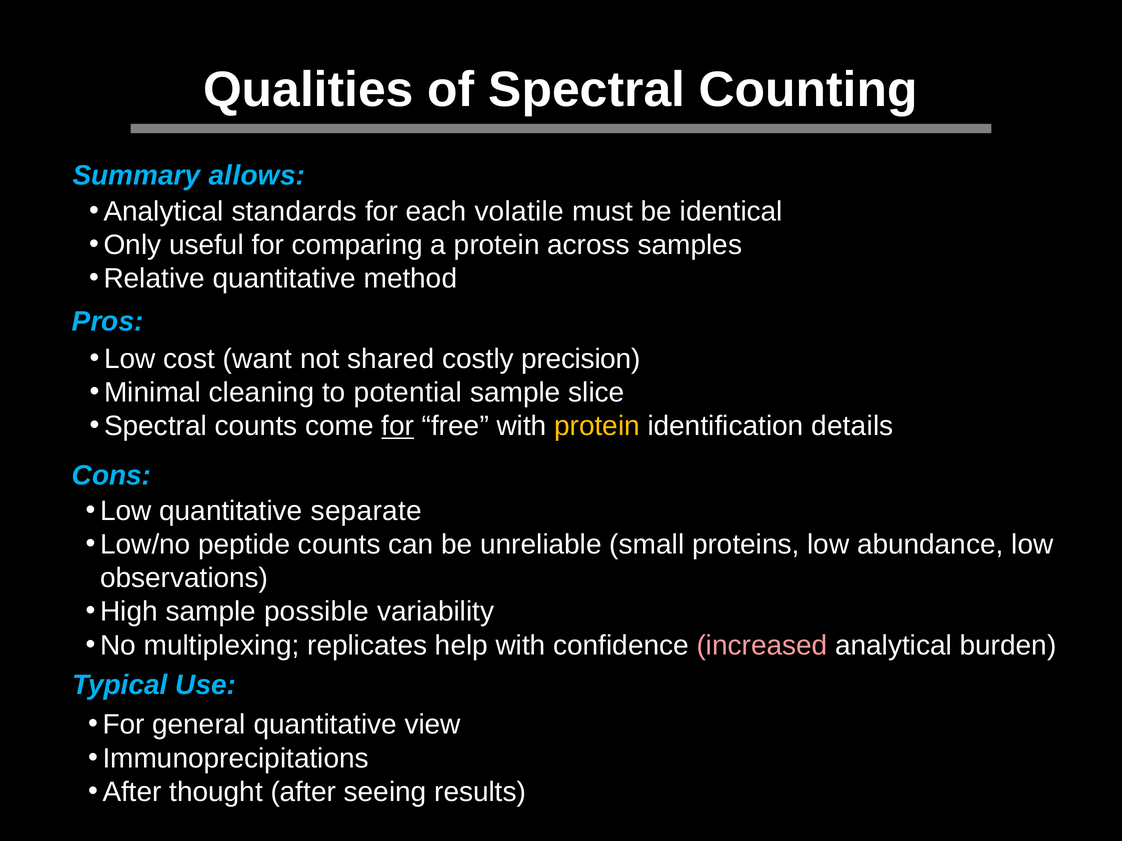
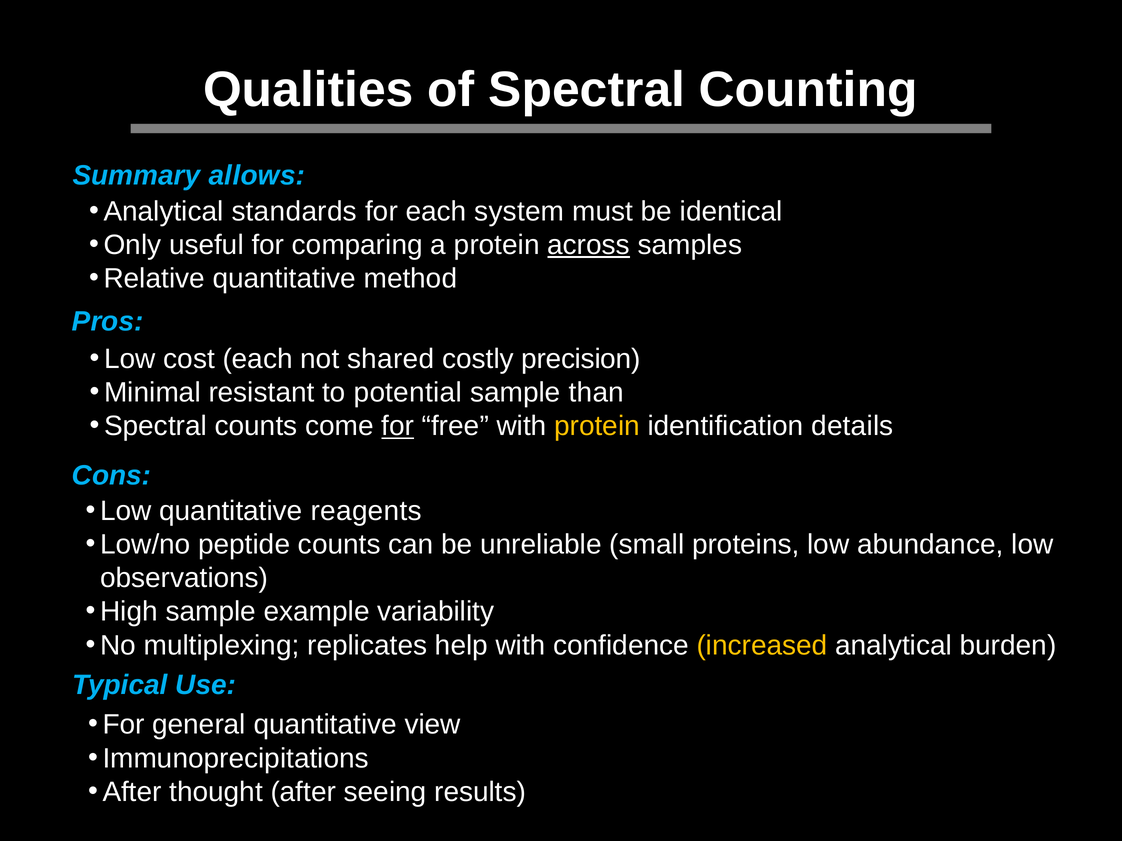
volatile: volatile -> system (519, 211)
across underline: none -> present (589, 245)
cost want: want -> each (258, 359)
cleaning: cleaning -> resistant (262, 393)
slice: slice -> than (596, 393)
separate: separate -> reagents (366, 511)
possible: possible -> example (317, 612)
increased colour: pink -> yellow (762, 646)
